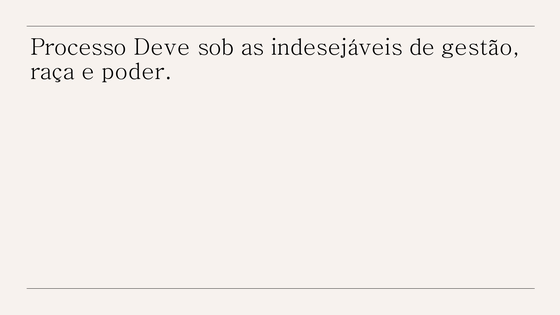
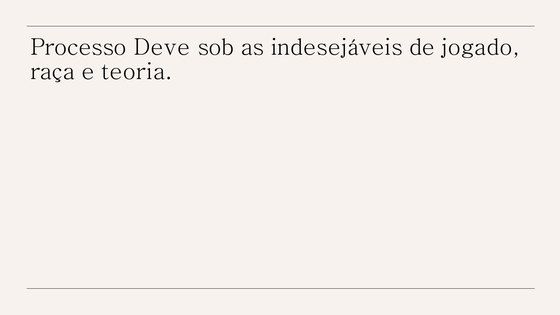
gestão: gestão -> jogado (480, 47)
poder: poder -> teoria (137, 72)
